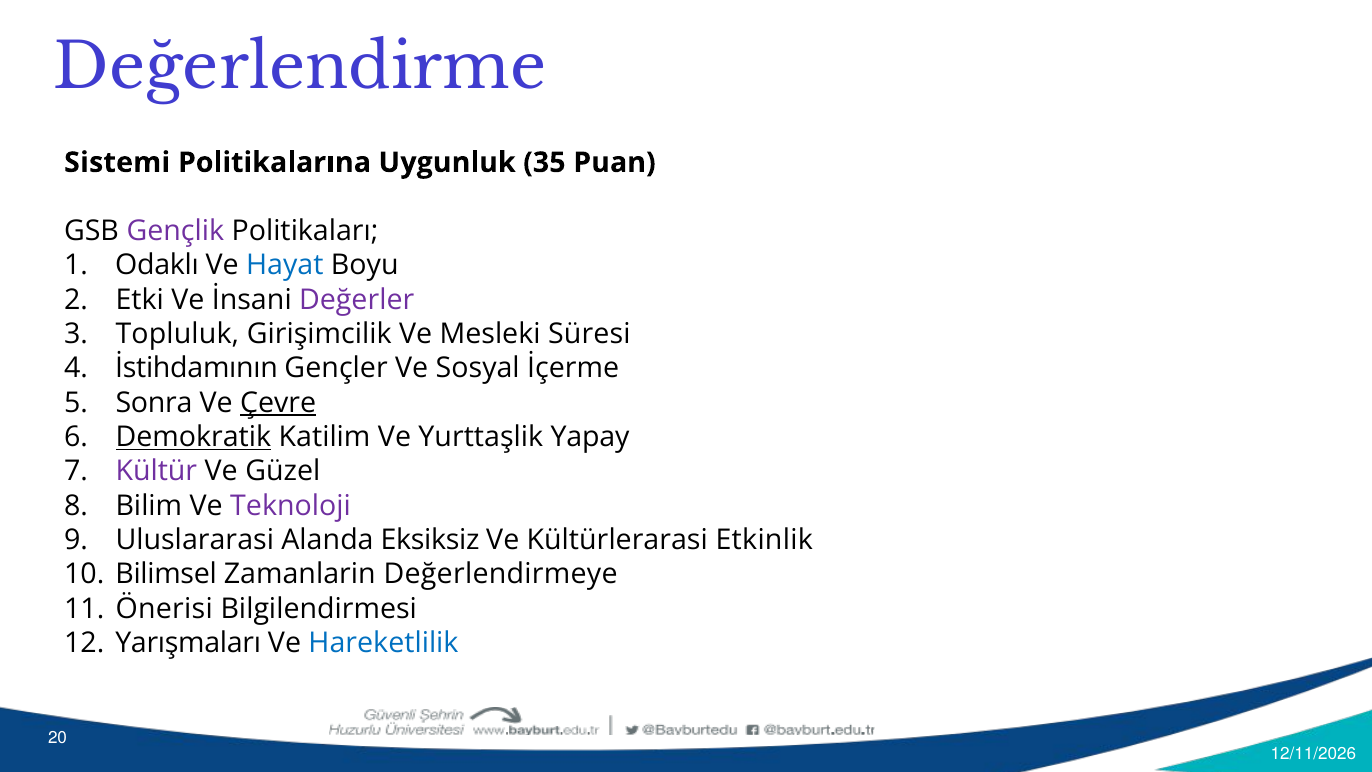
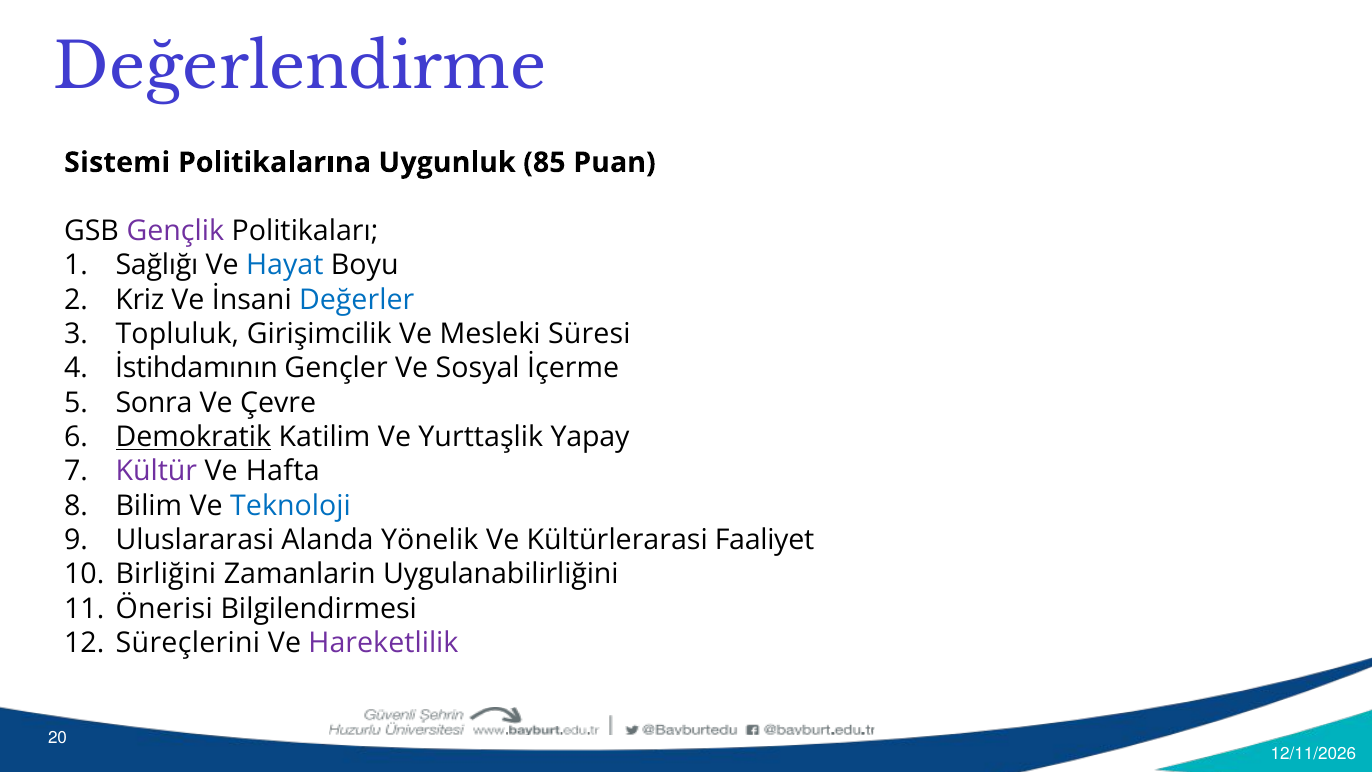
35: 35 -> 85 (544, 162)
Odaklı: Odaklı -> Sağlığı (157, 265)
Etki: Etki -> Kriz (140, 300)
Değerler colour: purple -> blue (357, 300)
Çevre underline: present -> none (278, 403)
Güzel: Güzel -> Hafta (283, 471)
Teknoloji colour: purple -> blue (290, 506)
Eksiksiz: Eksiksiz -> Yönelik (430, 540)
Etkinlik: Etkinlik -> Faaliyet (764, 540)
Bilimsel: Bilimsel -> Birliğini (166, 574)
Değerlendirmeye: Değerlendirmeye -> Uygulanabilirliğini (501, 574)
Yarışmaları: Yarışmaları -> Süreçlerini (188, 643)
Hareketlilik colour: blue -> purple (383, 643)
